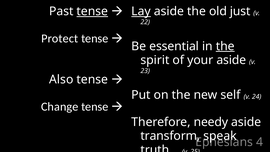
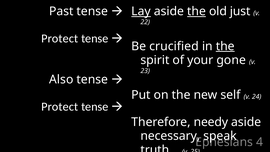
tense underline: present -> none (92, 11)
the underline: none -> present (196, 11)
essential: essential -> crucified (174, 46)
your aside: aside -> gone (231, 60)
Change: Change -> Protect (60, 107)
transform: transform -> necessary (170, 136)
